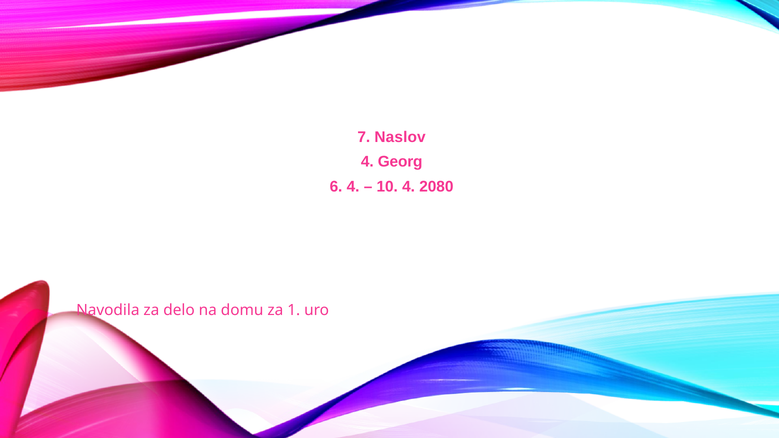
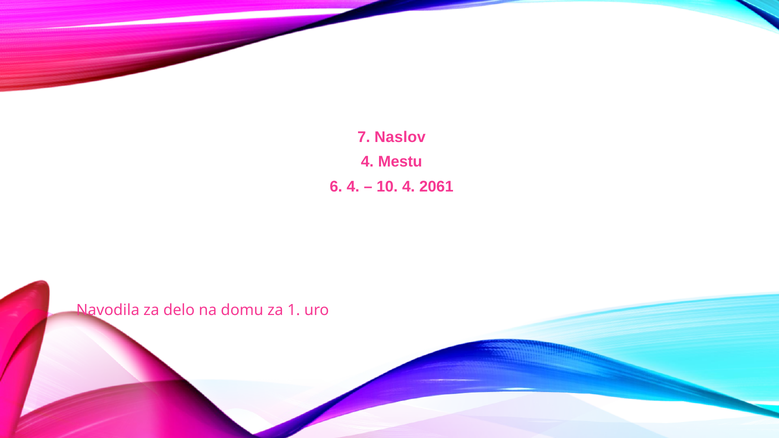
Georg: Georg -> Mestu (400, 162)
2080: 2080 -> 2061 (436, 187)
